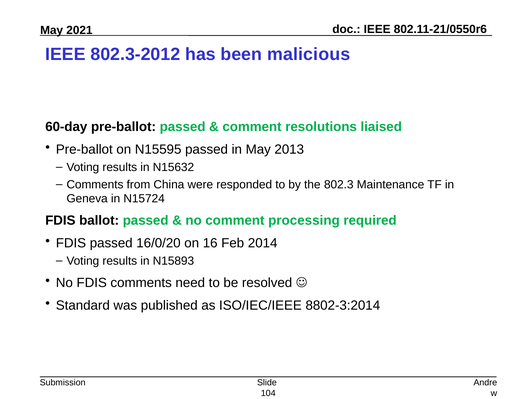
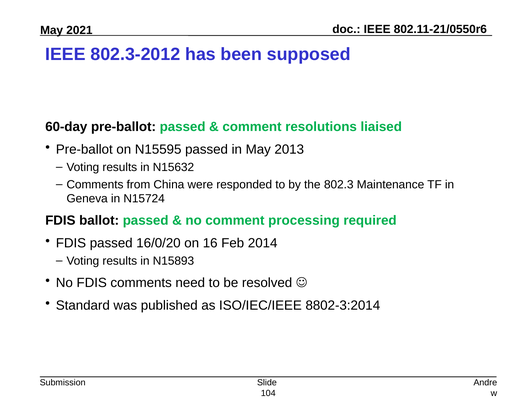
malicious: malicious -> supposed (309, 54)
